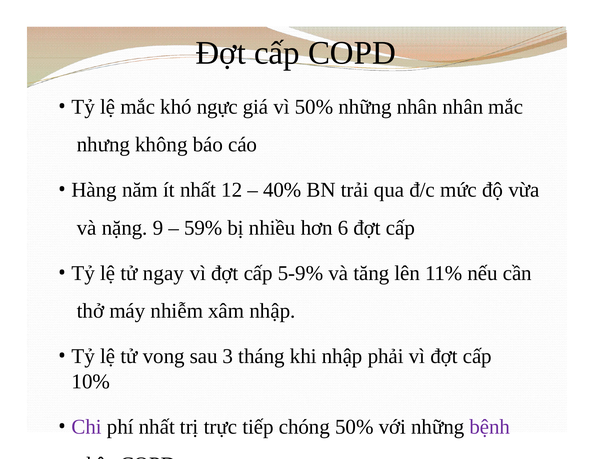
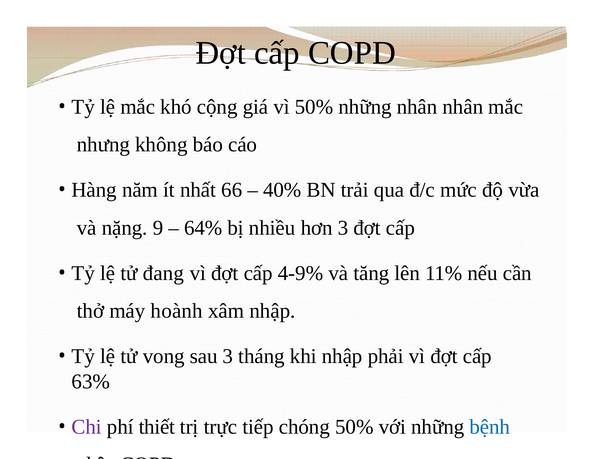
ngực: ngực -> cộng (217, 107)
12: 12 -> 66 (232, 190)
59%: 59% -> 64% (203, 228)
hơn 6: 6 -> 3 (343, 228)
ngay: ngay -> đang (163, 273)
5-9%: 5-9% -> 4-9% (301, 273)
nhiễm: nhiễm -> hoành (177, 311)
10%: 10% -> 63% (91, 382)
phí nhất: nhất -> thiết (157, 427)
bệnh colour: purple -> blue (490, 427)
